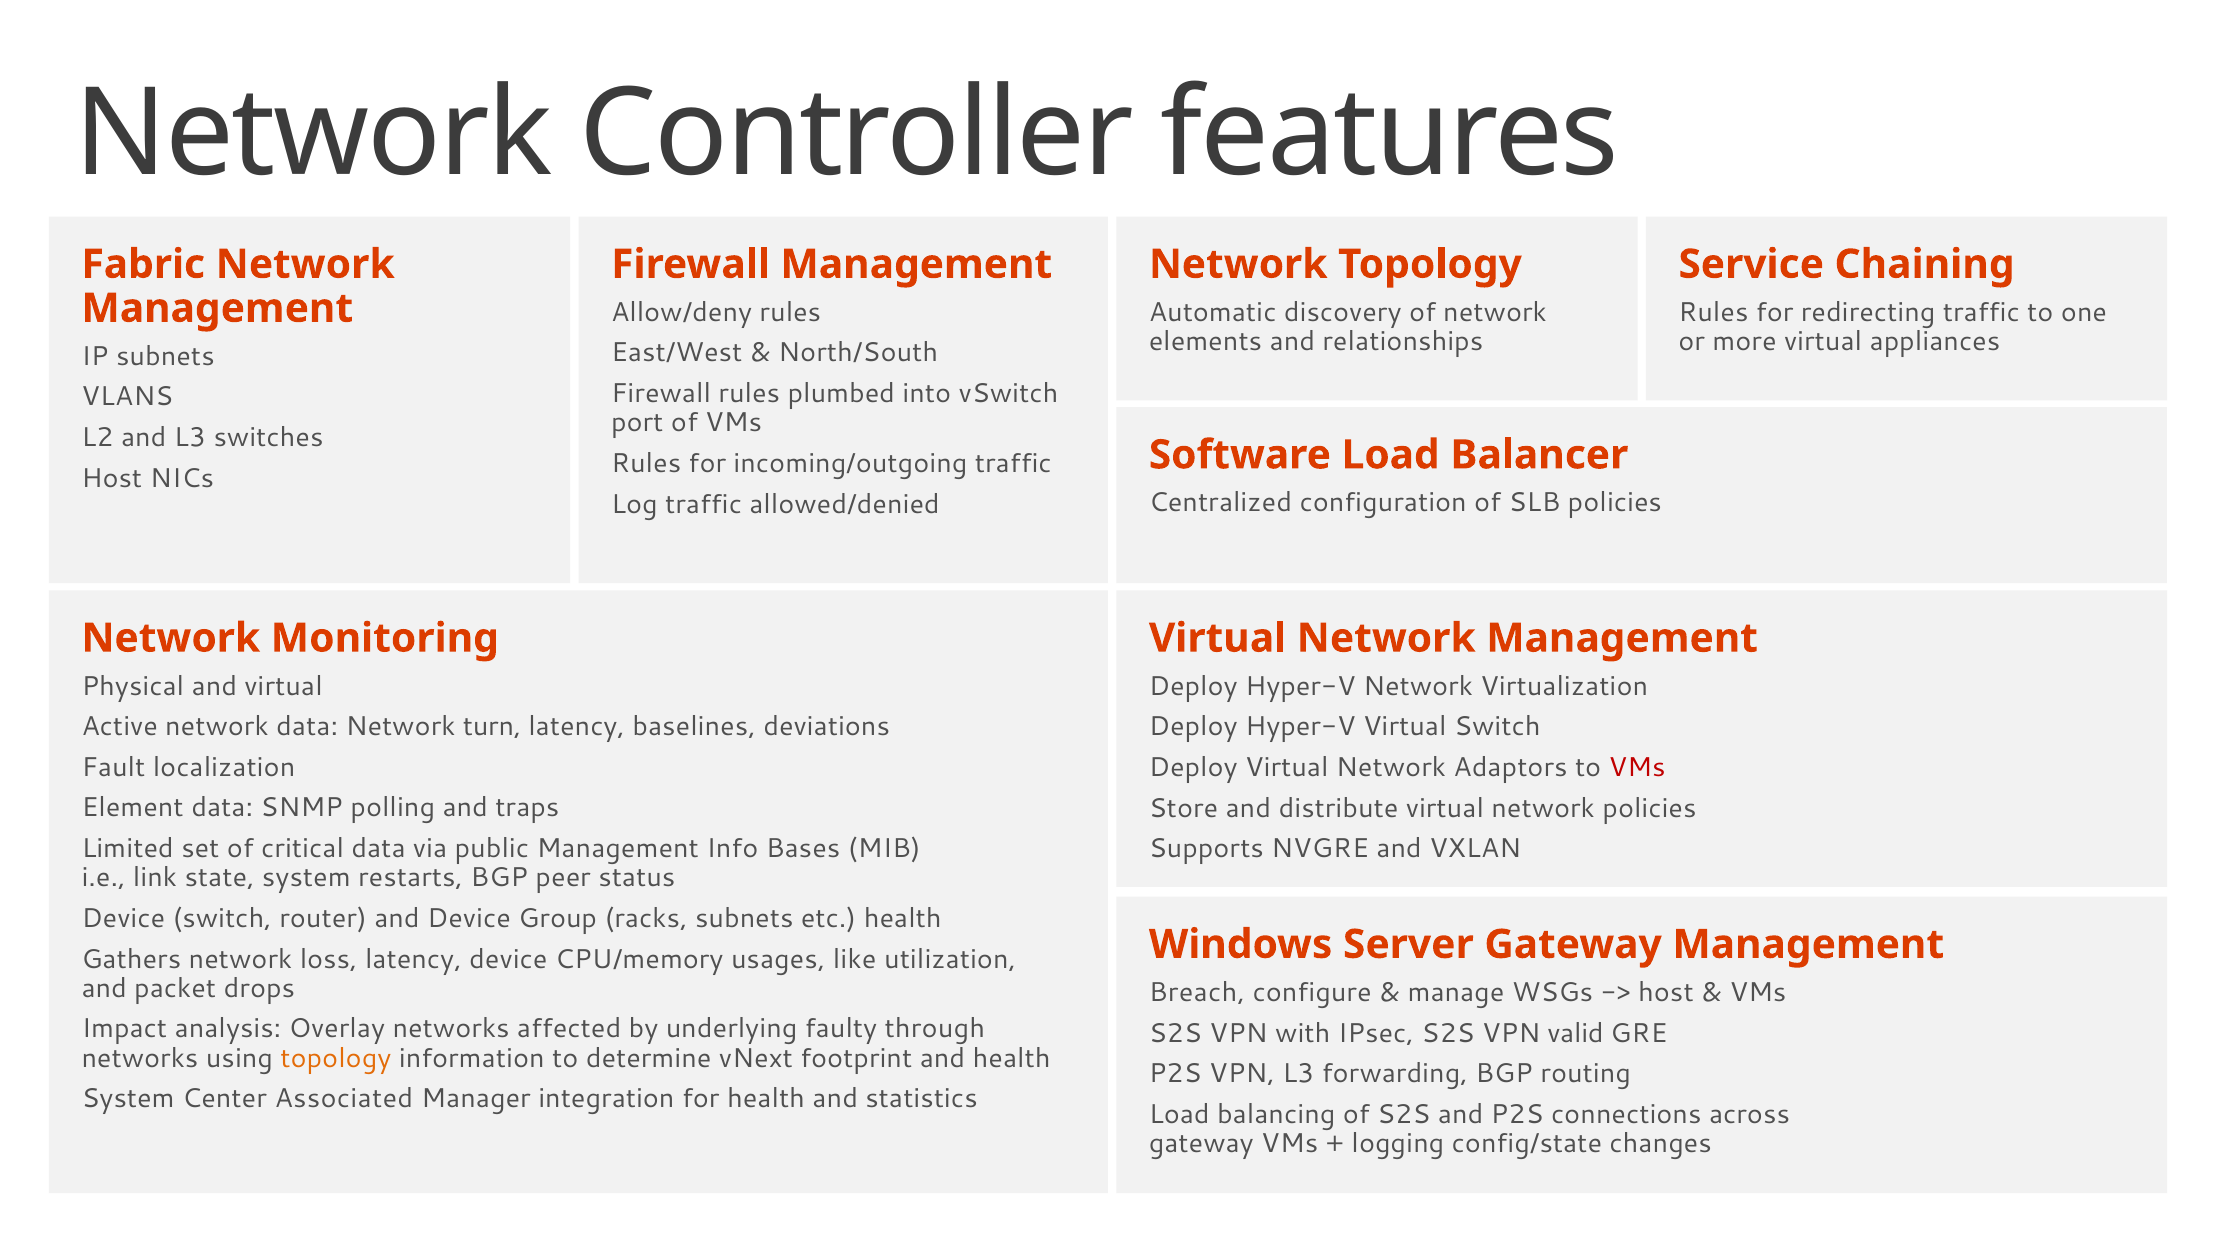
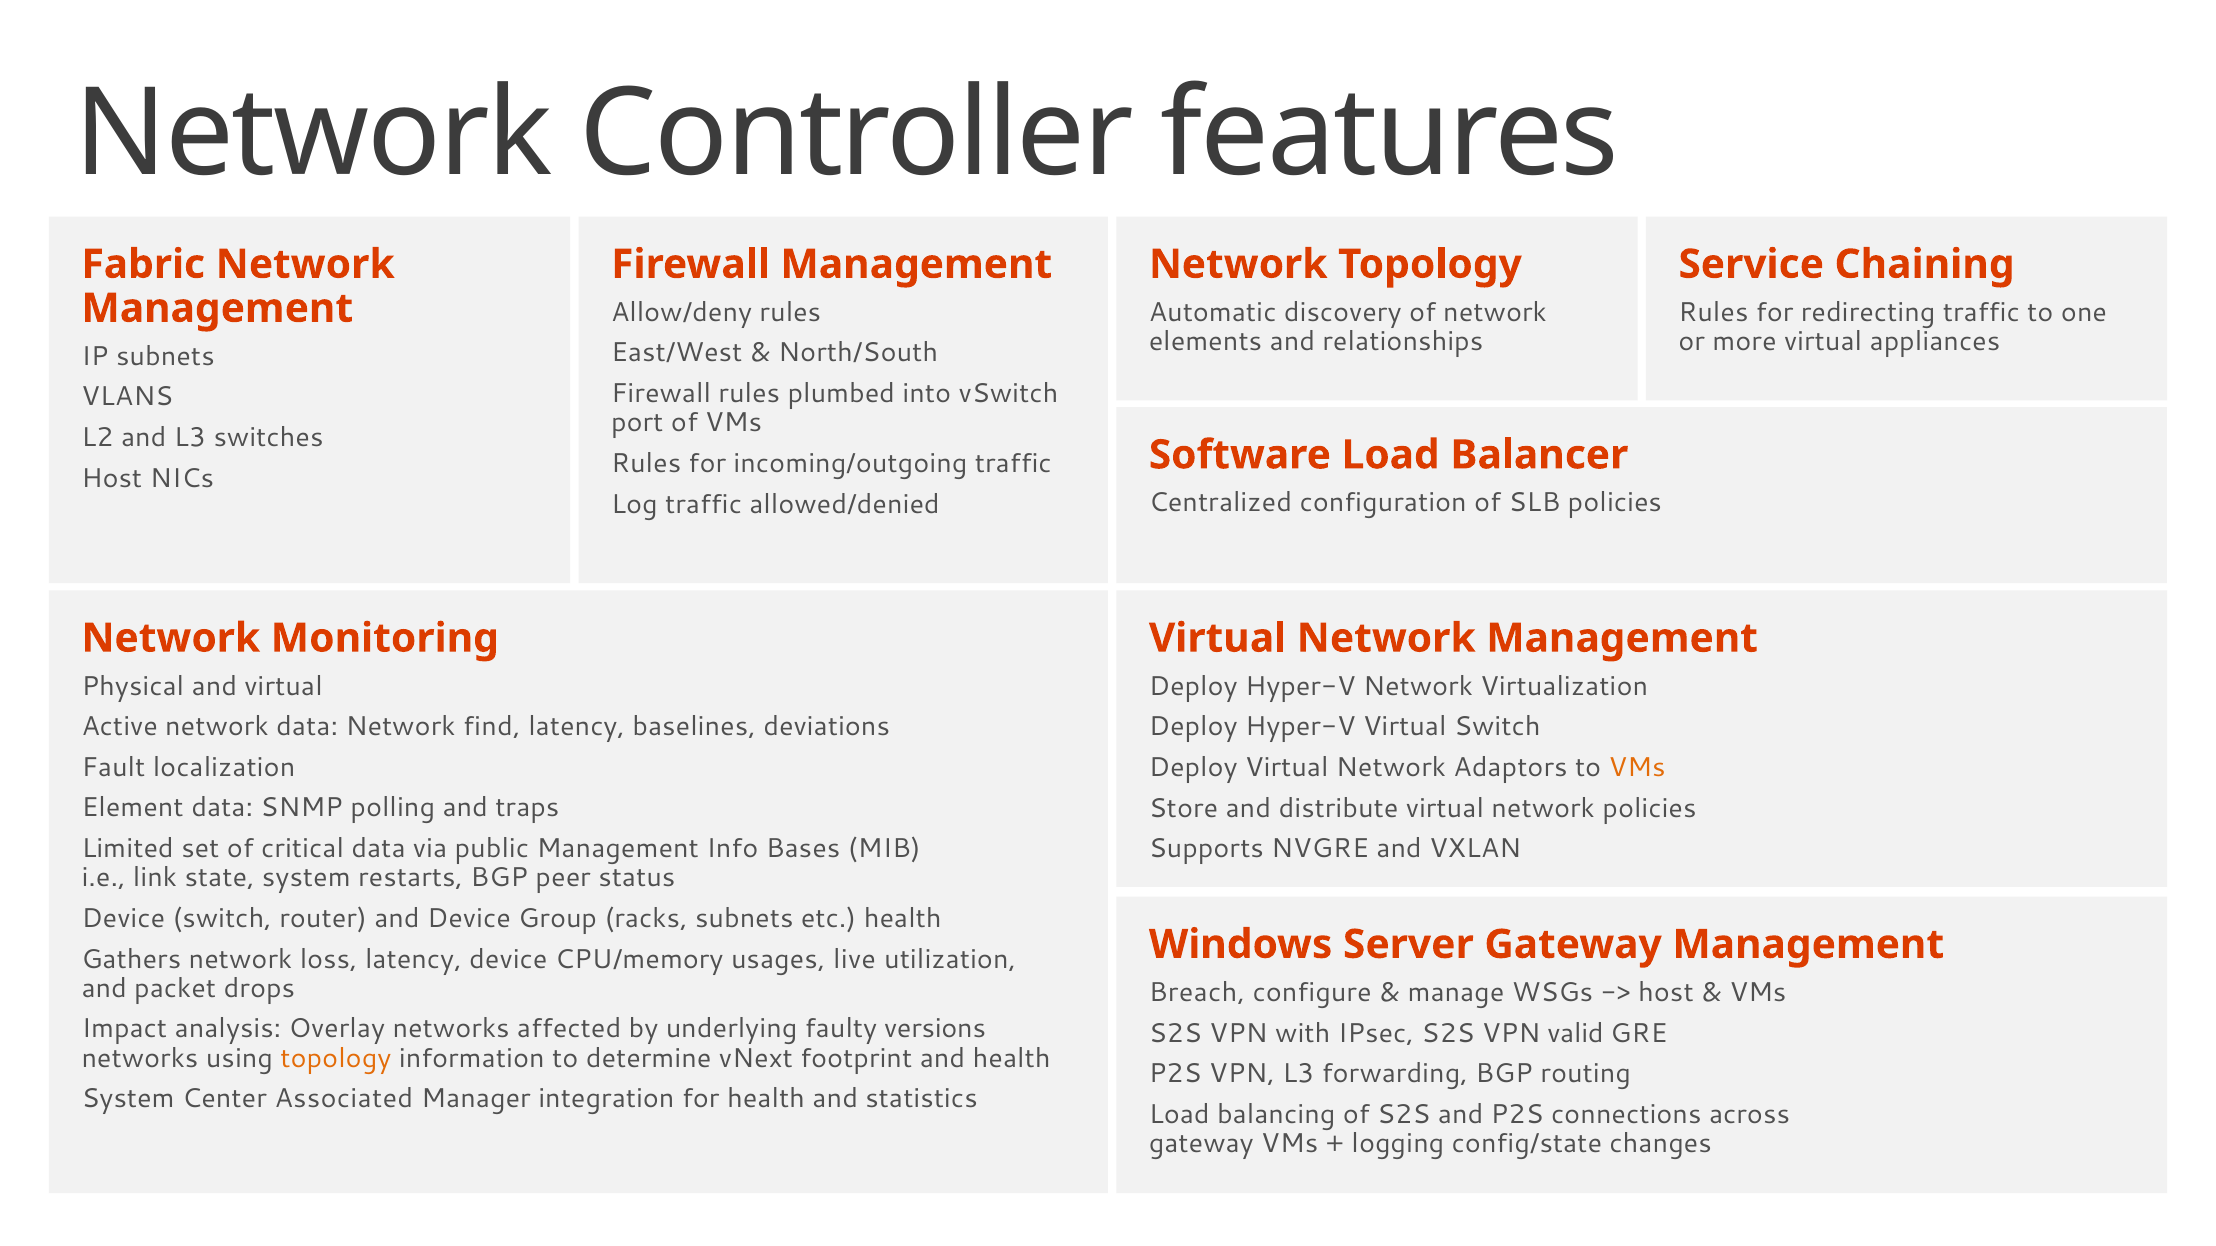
turn: turn -> find (492, 727)
VMs colour: red -> orange (1637, 768)
like: like -> live (855, 959)
through: through -> versions (935, 1029)
